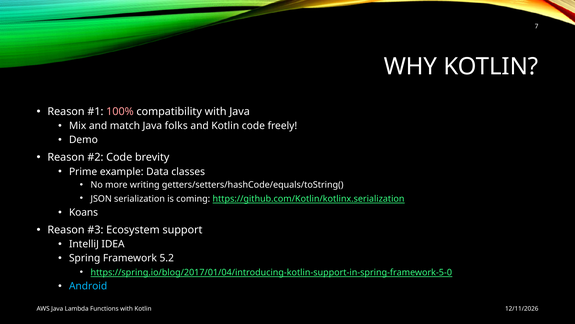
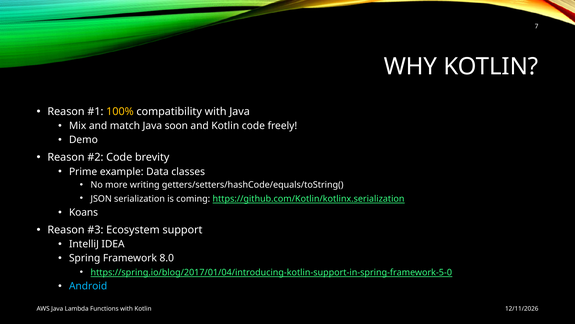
100% colour: pink -> yellow (120, 111)
folks: folks -> soon (176, 126)
5.2: 5.2 -> 8.0 (167, 258)
